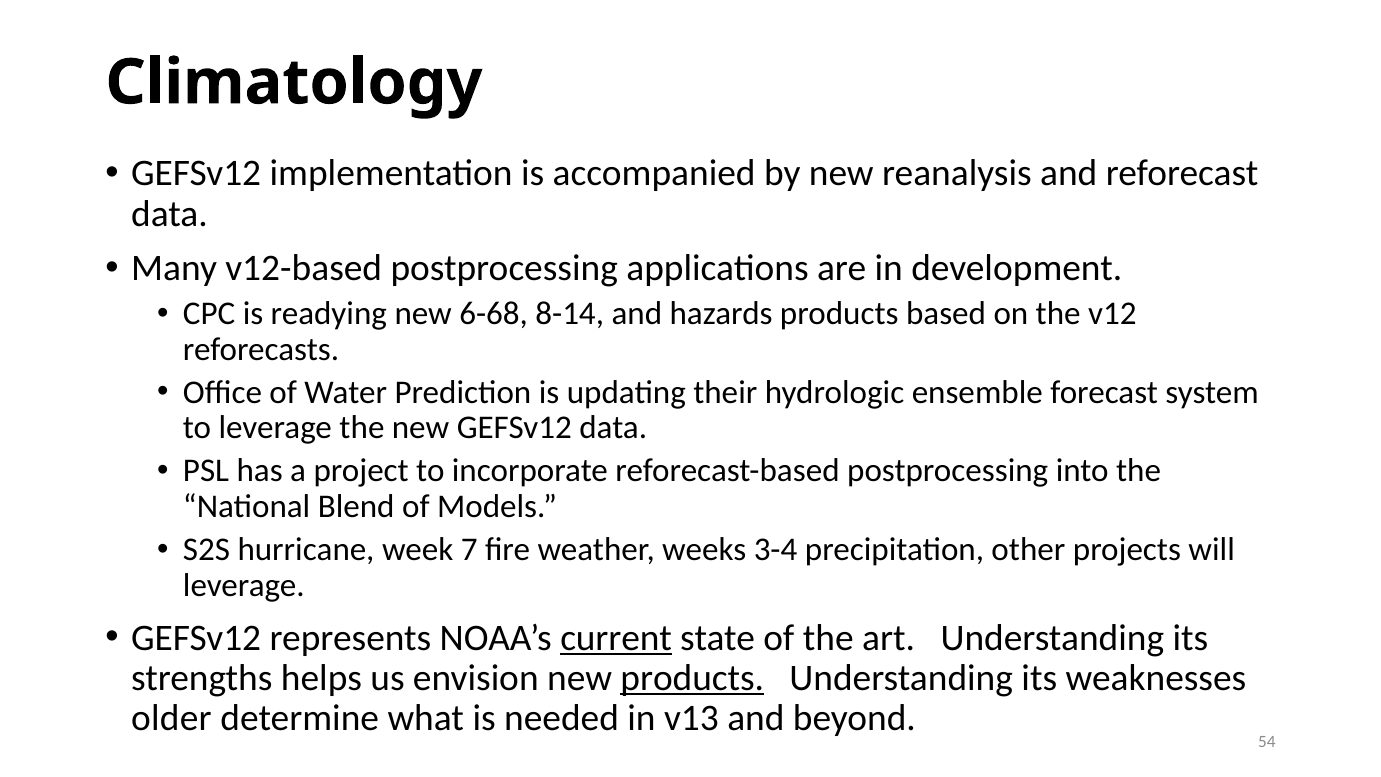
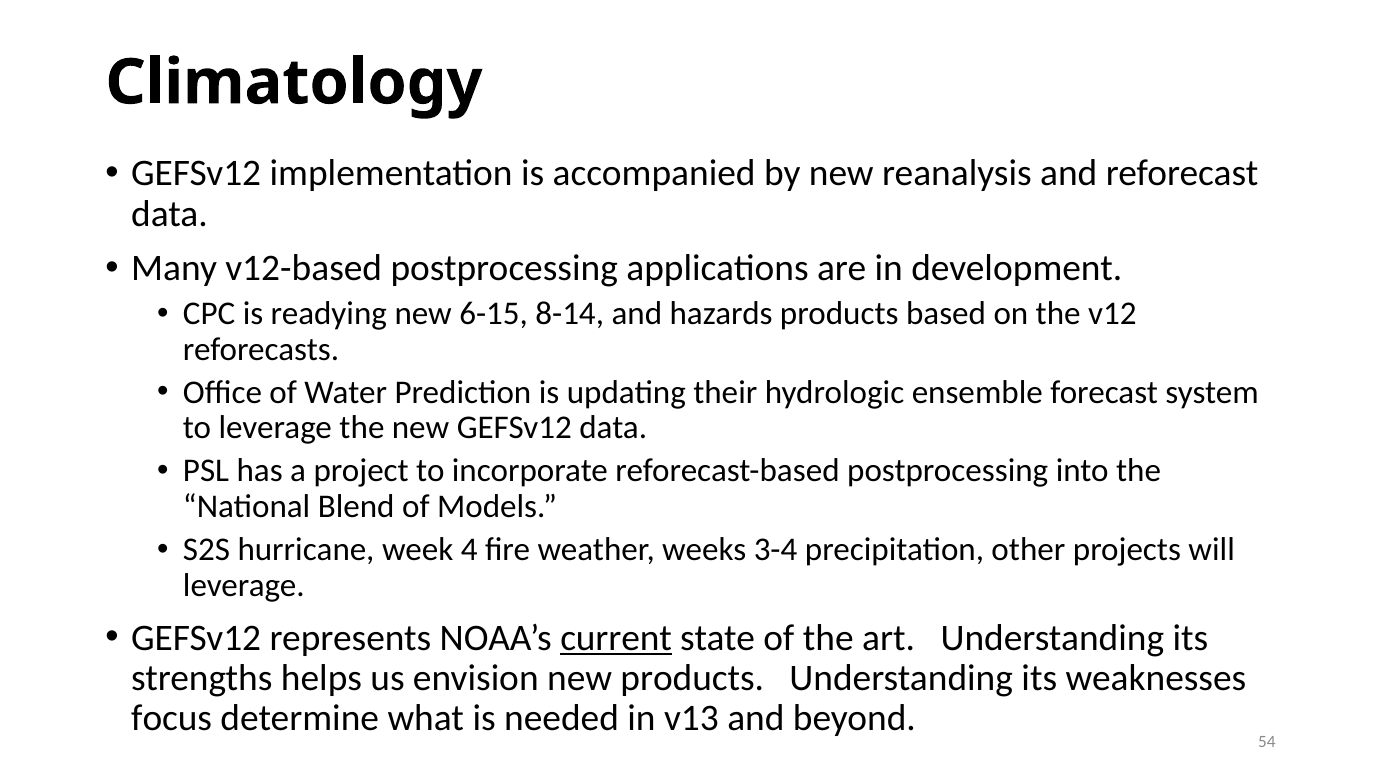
6-68: 6-68 -> 6-15 (494, 314)
7: 7 -> 4 (469, 549)
products underline: present -> none (692, 678)
older: older -> focus (172, 718)
